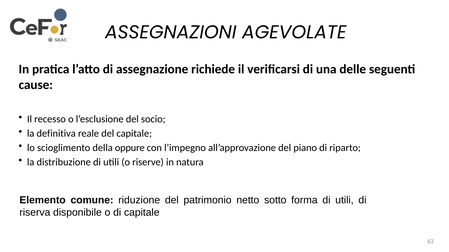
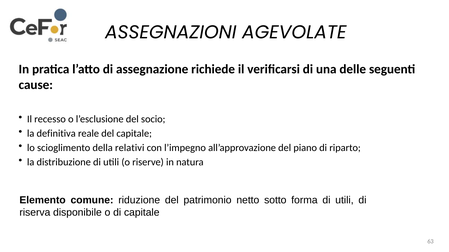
oppure: oppure -> relativi (130, 148)
